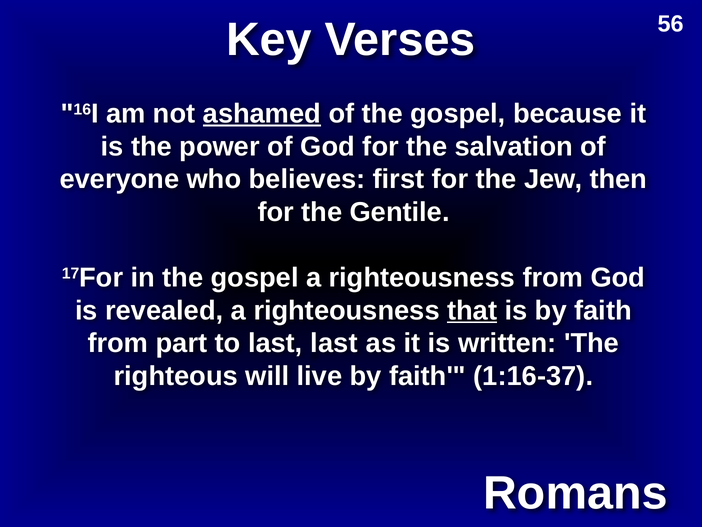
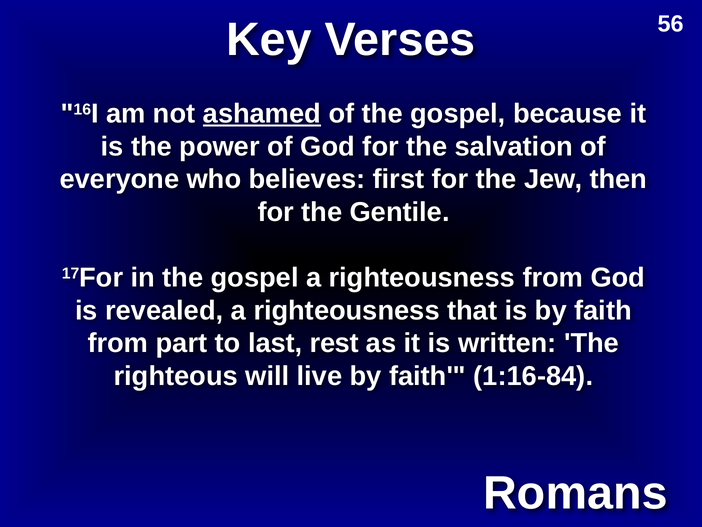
that underline: present -> none (472, 310)
last last: last -> rest (334, 343)
1:16-37: 1:16-37 -> 1:16-84 (533, 376)
